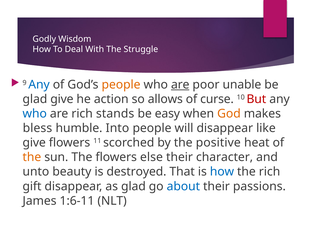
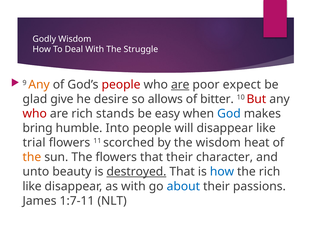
Any colour: blue -> orange (39, 85)
people colour: orange -> red (121, 85)
unable: unable -> expect (242, 85)
action: action -> desire (111, 99)
curse: curse -> bitter (217, 99)
who colour: blue -> red (35, 114)
God colour: orange -> blue (229, 114)
bless: bless -> bring (38, 128)
give: give -> trial (34, 143)
the positive: positive -> wisdom (218, 143)
flowers else: else -> that (152, 157)
destroyed underline: none -> present (136, 172)
gift: gift -> like (32, 186)
as glad: glad -> with (133, 186)
1:6-11: 1:6-11 -> 1:7-11 (77, 201)
